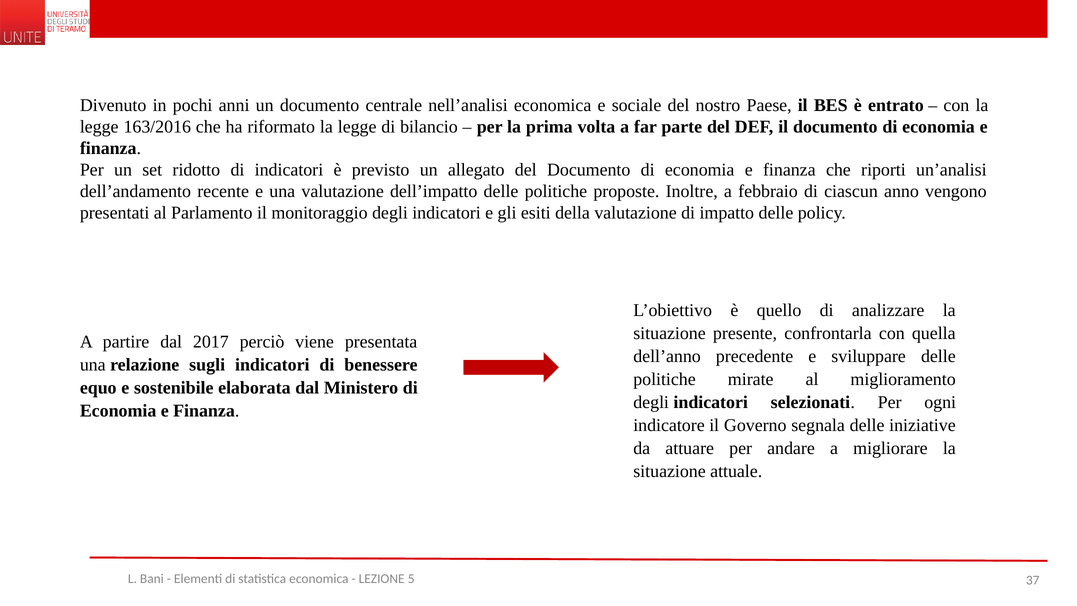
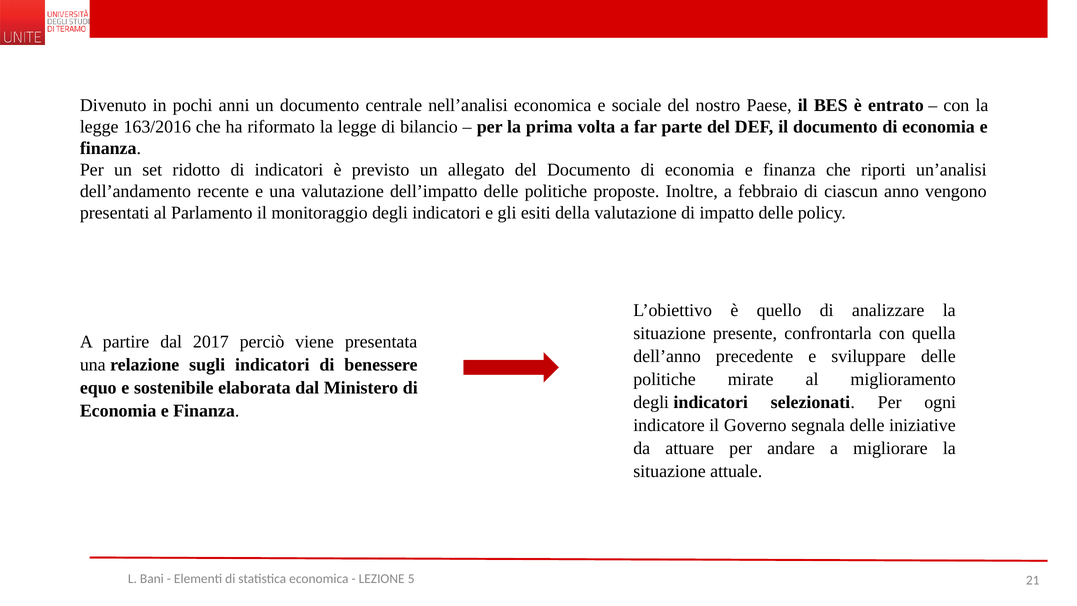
37: 37 -> 21 (1033, 580)
